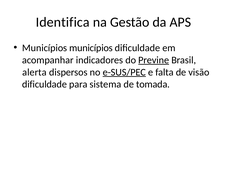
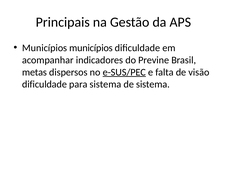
Identifica: Identifica -> Principais (63, 22)
Previne underline: present -> none (154, 60)
alerta: alerta -> metas (35, 72)
de tomada: tomada -> sistema (153, 84)
